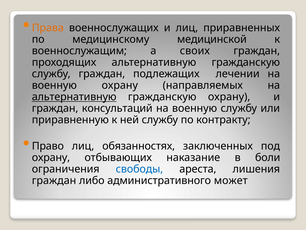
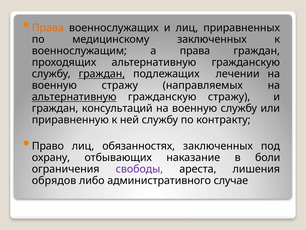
медицинскому медицинской: медицинской -> заключенных (212, 39)
а своих: своих -> права (195, 51)
граждан underline: none -> present (102, 74)
военную охрану: охрану -> стражу (120, 85)
гражданскую охрану: охрану -> стражу (229, 97)
свободы colour: blue -> purple (139, 169)
граждан: граждан -> обрядов (54, 180)
может: может -> случае (231, 180)
